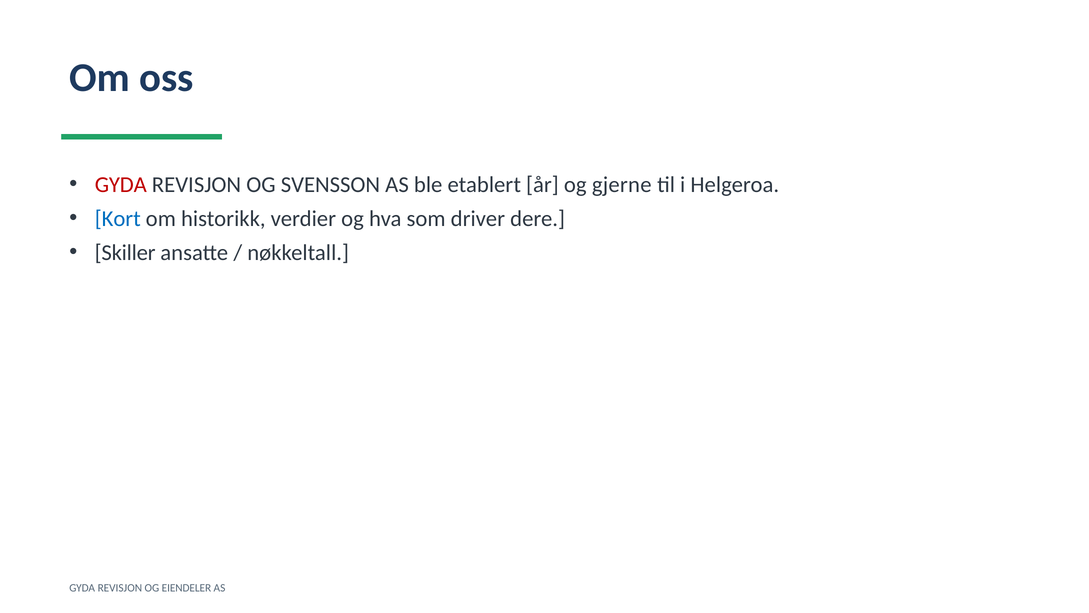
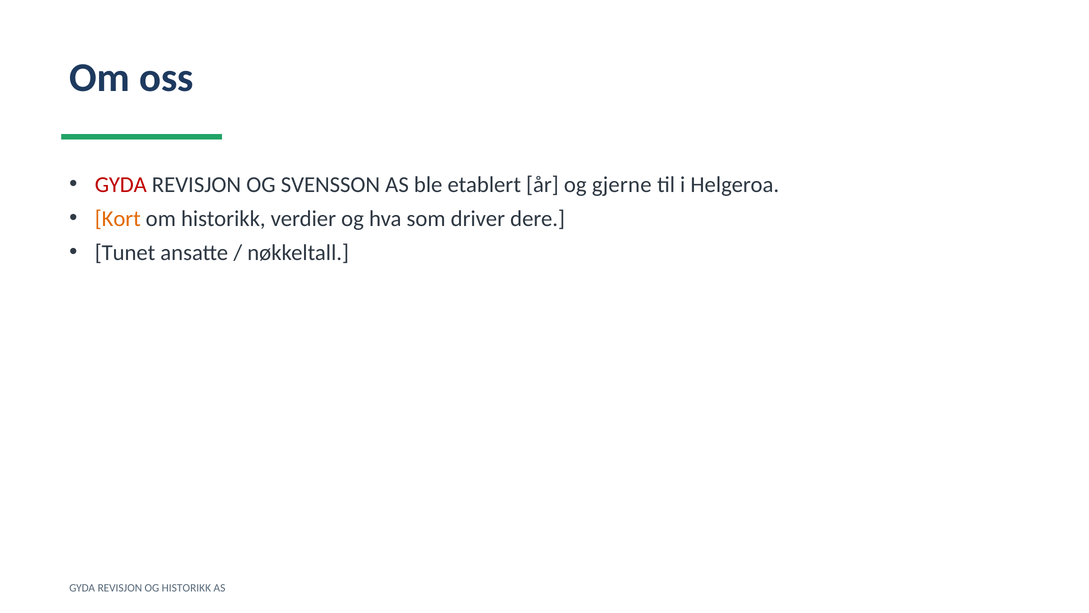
Kort colour: blue -> orange (118, 218)
Skiller: Skiller -> Tunet (125, 253)
OG EIENDELER: EIENDELER -> HISTORIKK (186, 588)
